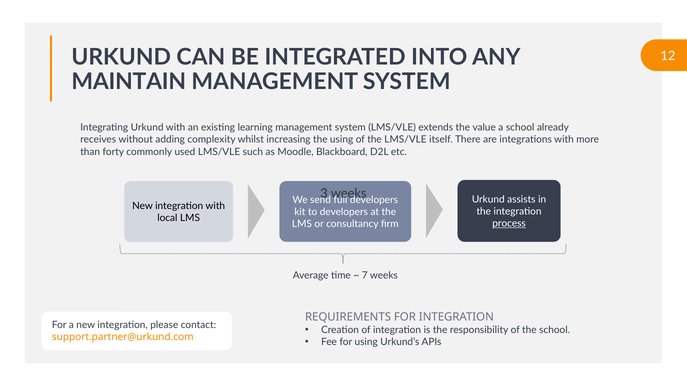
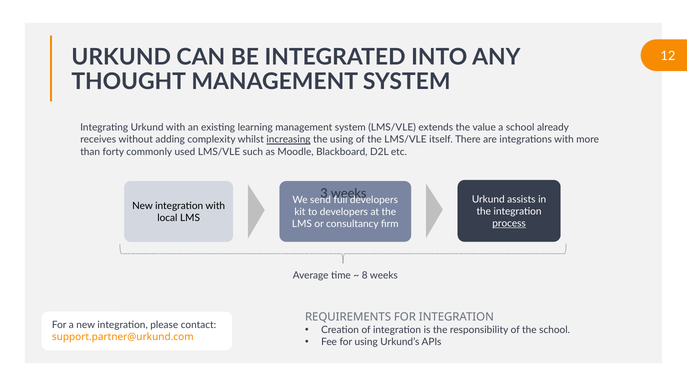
MAINTAIN: MAINTAIN -> THOUGHT (129, 82)
increasing underline: none -> present (288, 140)
7: 7 -> 8 (365, 276)
